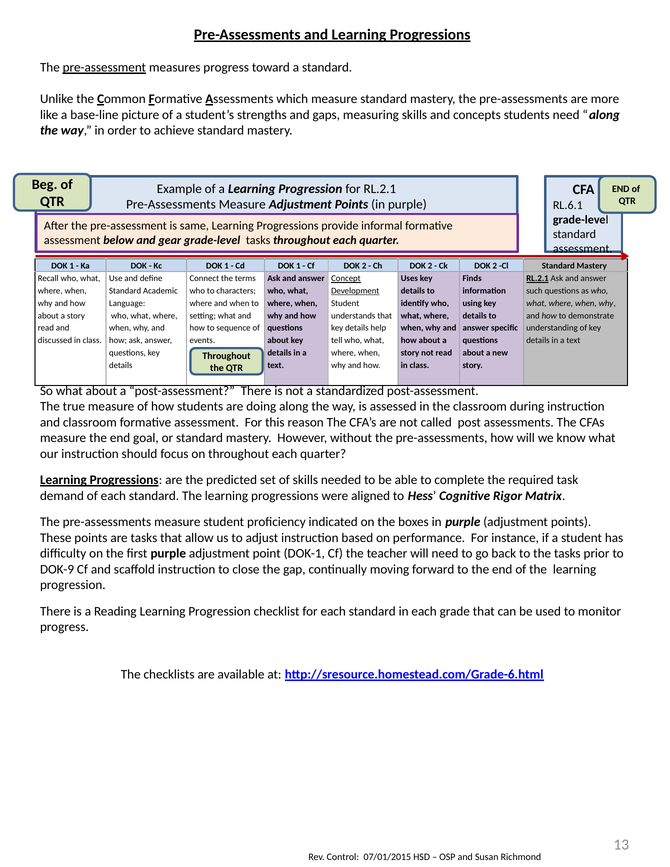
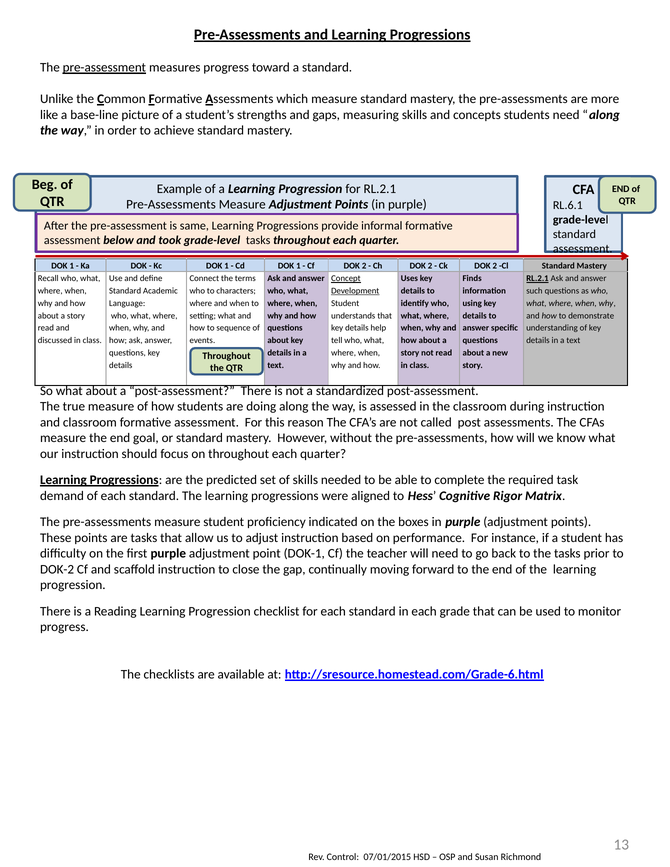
gear: gear -> took (170, 240)
DOK-9: DOK-9 -> DOK-2 (57, 569)
